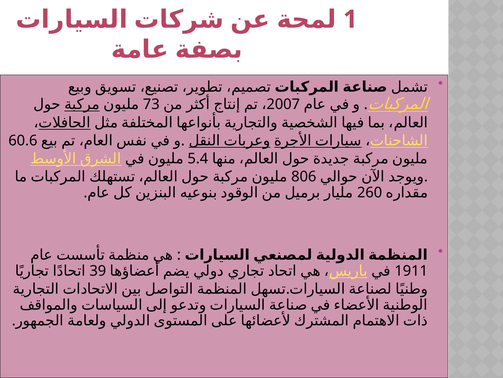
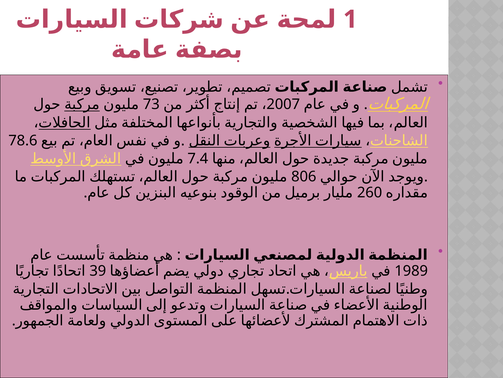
60.6: 60.6 -> 78.6 (23, 140)
5.4: 5.4 -> 7.4 (198, 158)
1911: 1911 -> 1989 (411, 270)
